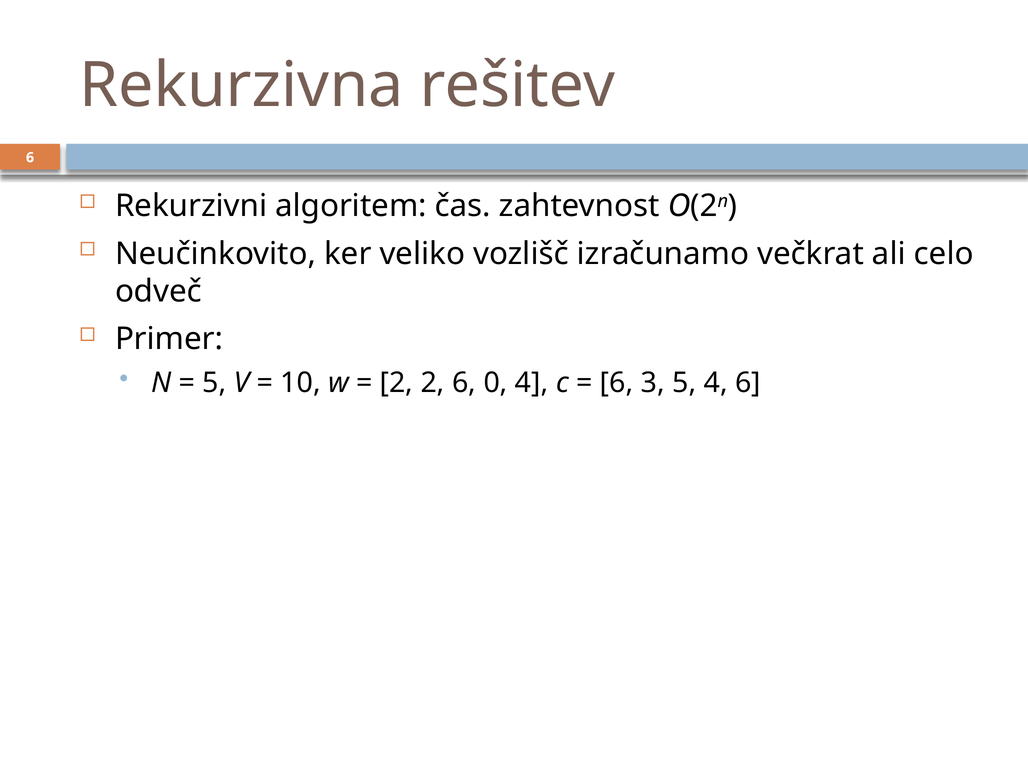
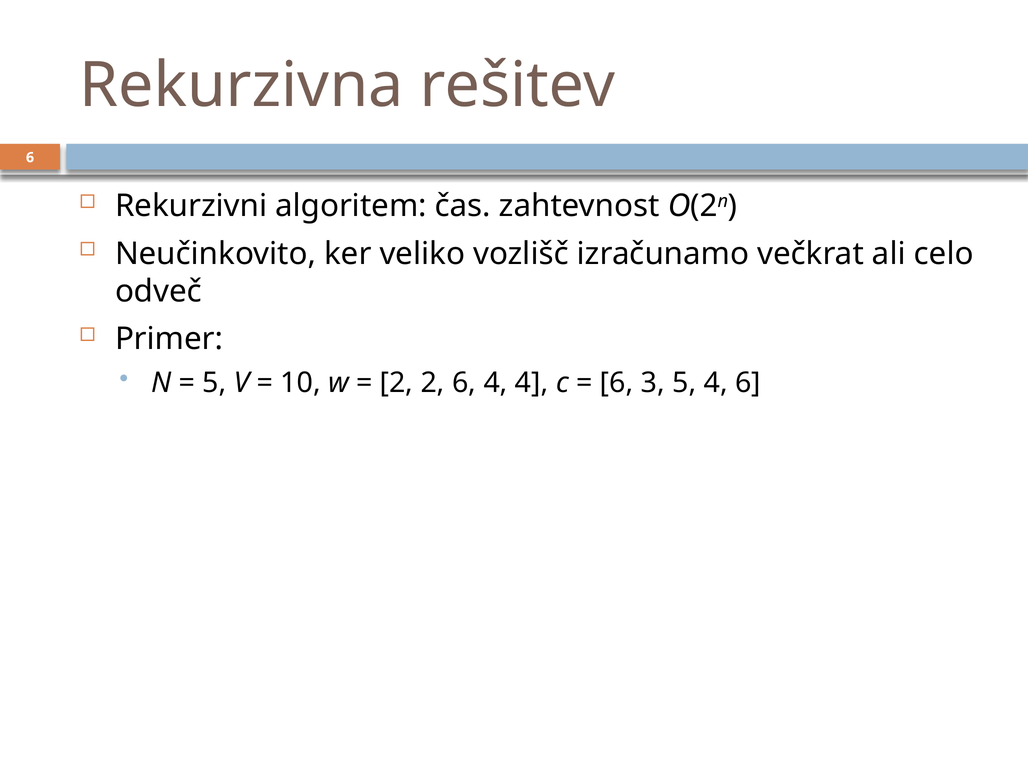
6 0: 0 -> 4 (496, 383)
